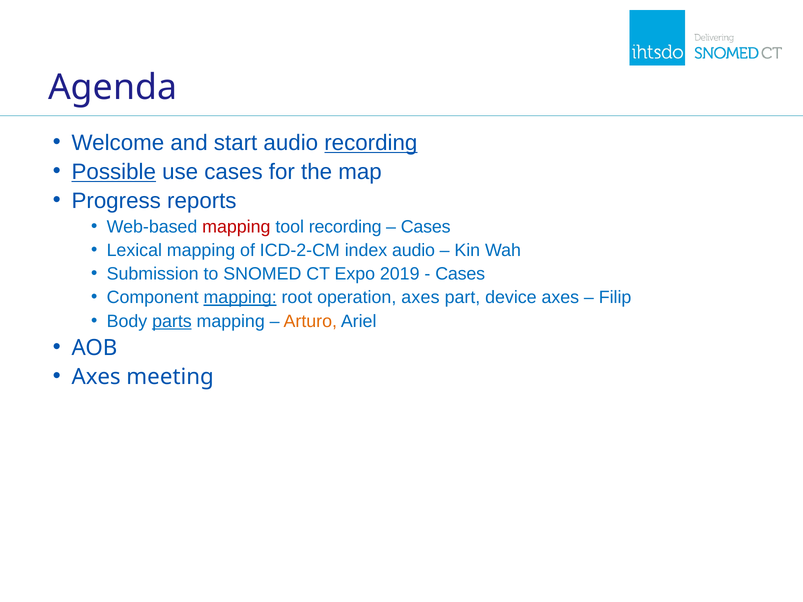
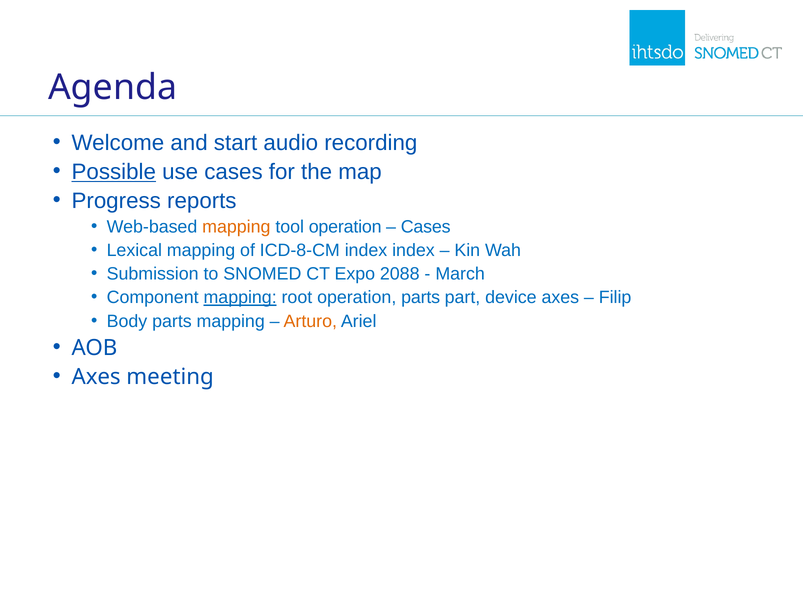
recording underline: present -> none (371, 143)
mapping colour: red -> orange (236, 227)
tool recording: recording -> operation (345, 227)
ICD-2-CM: ICD-2-CM -> ICD-8-CM (300, 251)
index audio: audio -> index (413, 251)
2019: 2019 -> 2088 (400, 274)
Cases: Cases -> March (460, 274)
operation axes: axes -> parts (421, 298)
parts underline: present -> none (172, 321)
